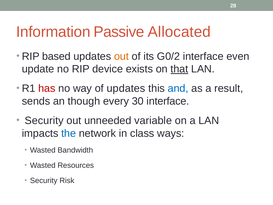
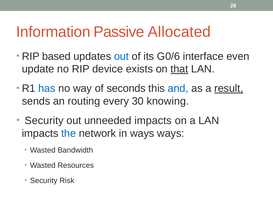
out colour: orange -> blue (121, 56)
G0/2: G0/2 -> G0/6 (168, 56)
has colour: red -> blue (47, 88)
of updates: updates -> seconds (126, 88)
result underline: none -> present (229, 88)
though: though -> routing (84, 101)
30 interface: interface -> knowing (168, 101)
unneeded variable: variable -> impacts (153, 120)
in class: class -> ways (142, 133)
